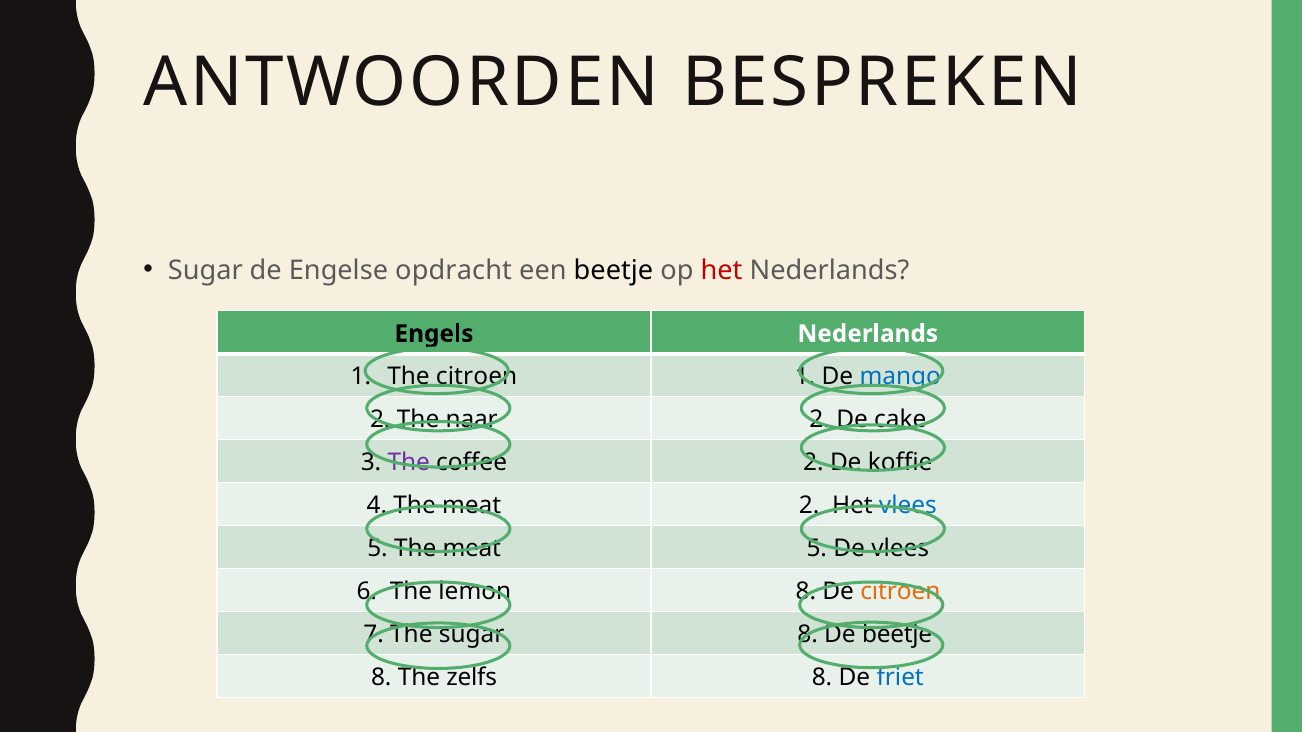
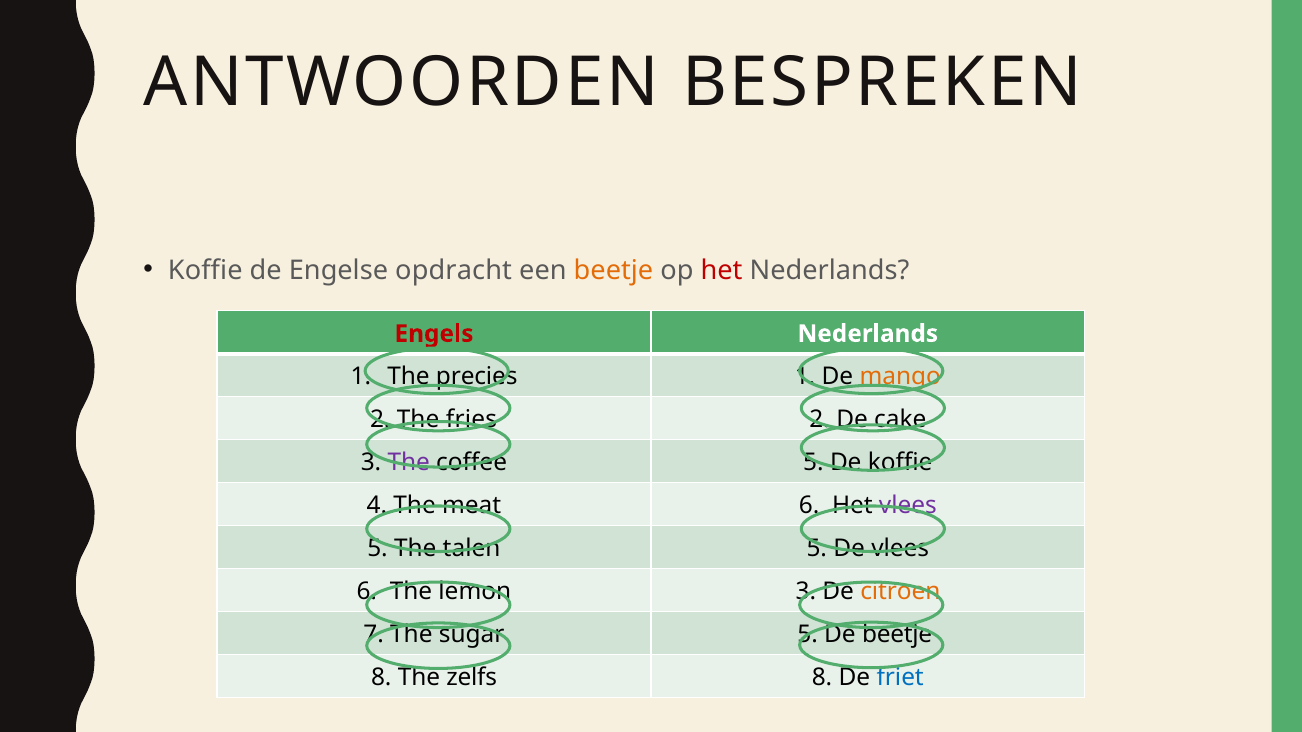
Sugar: Sugar -> Koffie (205, 270)
beetje colour: black -> orange (613, 270)
Engels colour: black -> red (434, 334)
The citroen: citroen -> precies (477, 377)
mango colour: blue -> orange (900, 377)
naar: naar -> fries (471, 420)
coffee 2: 2 -> 5 (813, 463)
meat 2: 2 -> 6 (809, 506)
vlees colour: blue -> purple (908, 506)
5 The meat: meat -> talen (472, 549)
lemon 8: 8 -> 3 (806, 592)
sugar 8: 8 -> 5 (808, 635)
